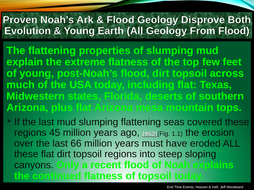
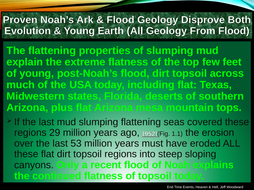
45: 45 -> 29 (55, 133)
66: 66 -> 53 (76, 144)
